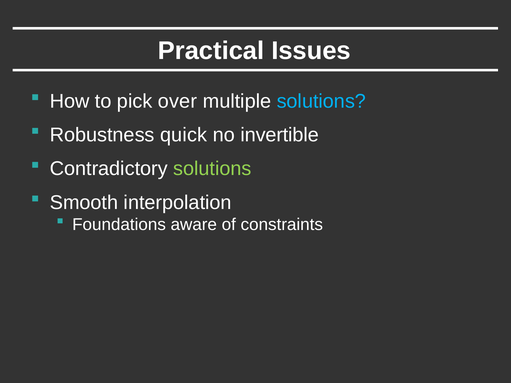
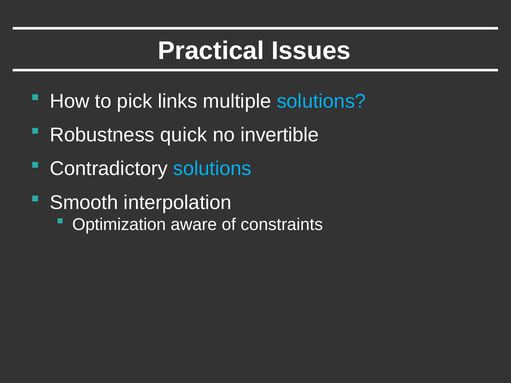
over: over -> links (178, 101)
solutions colour: light green -> light blue (212, 169)
Foundations: Foundations -> Optimization (119, 225)
